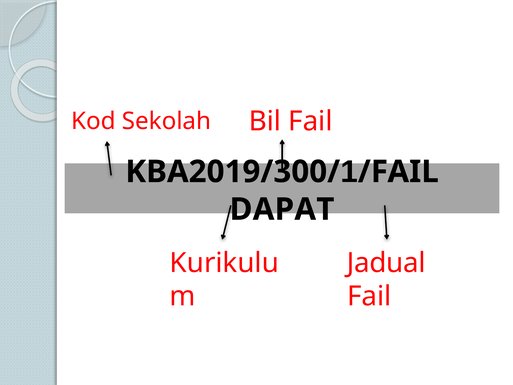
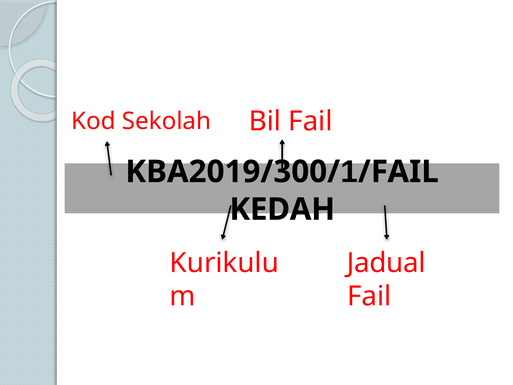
DAPAT: DAPAT -> KEDAH (282, 209)
